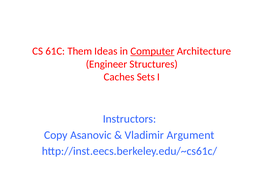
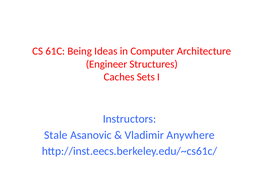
Them: Them -> Being (80, 51)
Computer underline: present -> none (152, 51)
Copy: Copy -> Stale (56, 135)
Argument: Argument -> Anywhere (191, 135)
